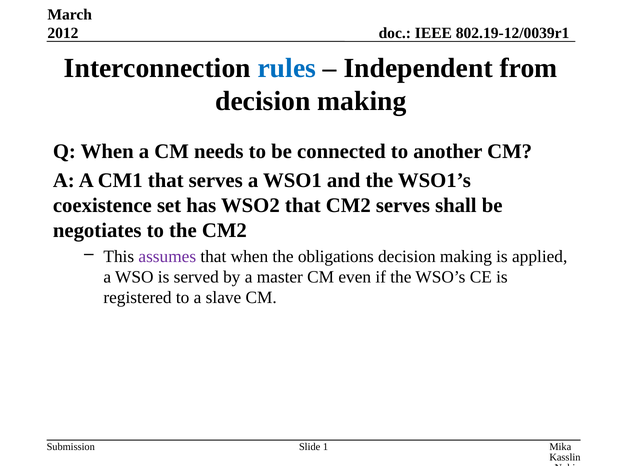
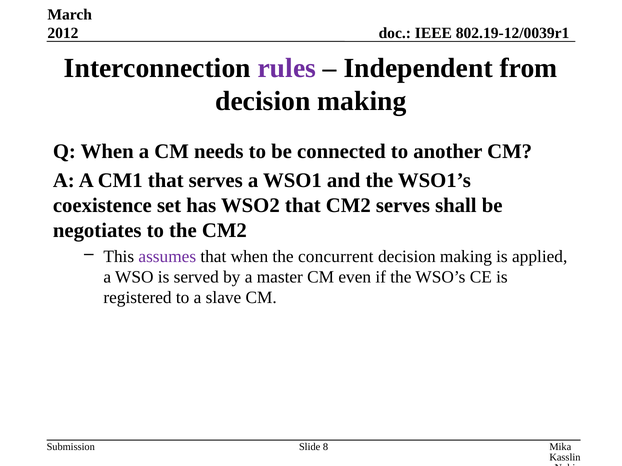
rules colour: blue -> purple (287, 68)
obligations: obligations -> concurrent (336, 257)
1: 1 -> 8 (325, 447)
